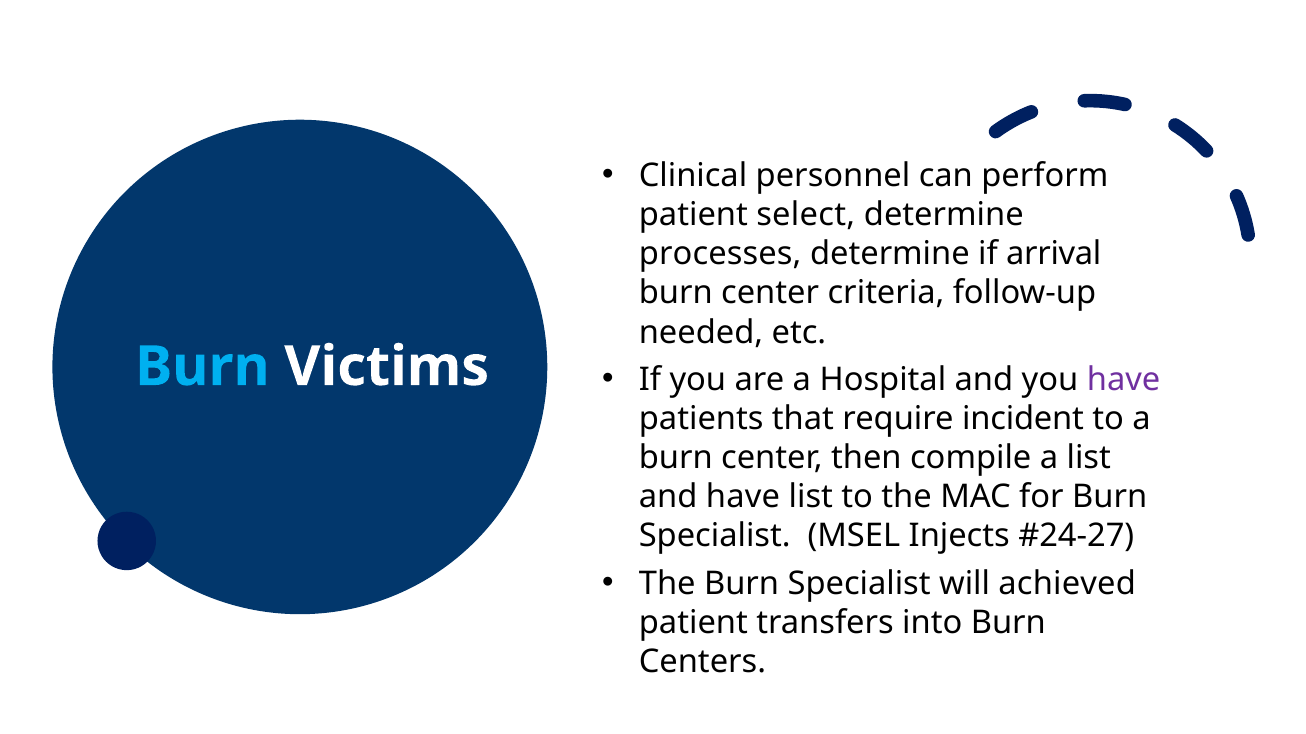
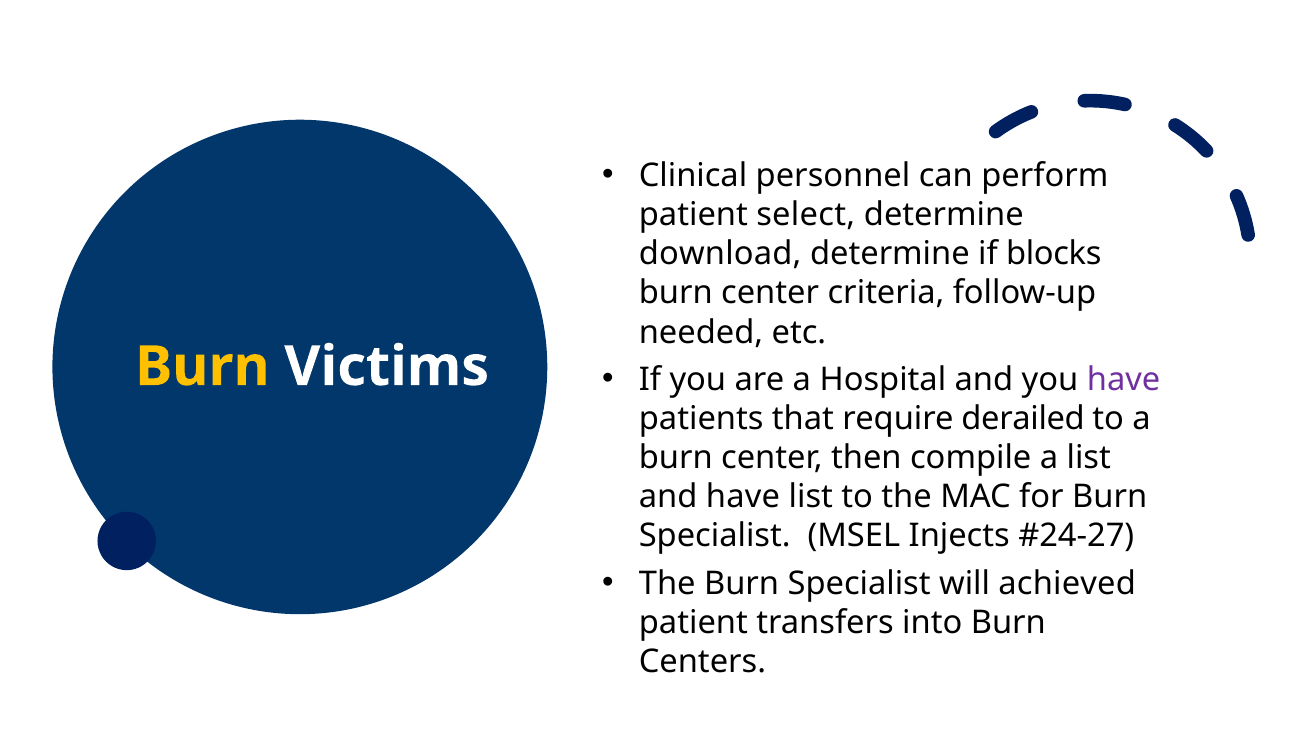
processes: processes -> download (720, 254)
arrival: arrival -> blocks (1054, 254)
Burn colour: light blue -> yellow (202, 367)
incident: incident -> derailed (1023, 419)
